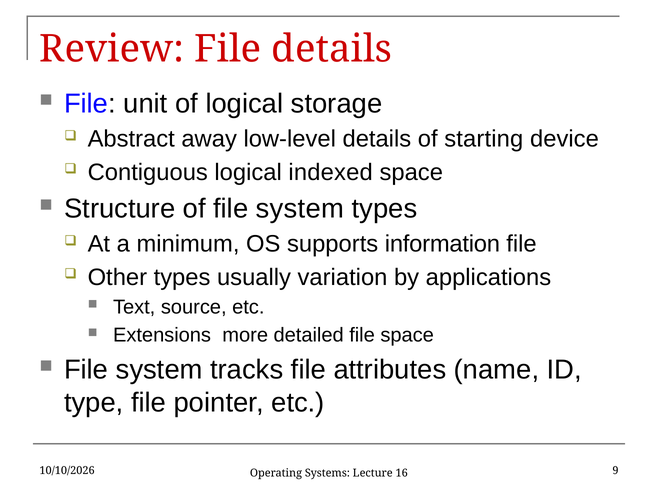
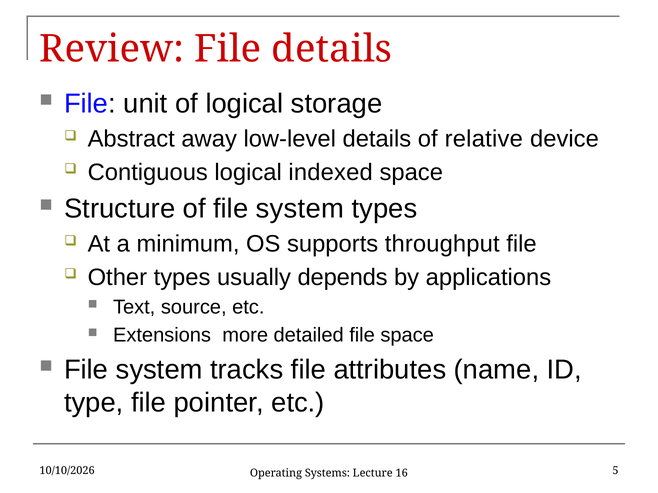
starting: starting -> relative (484, 139)
information: information -> throughput (442, 244)
variation: variation -> depends (343, 277)
9: 9 -> 5 (616, 471)
